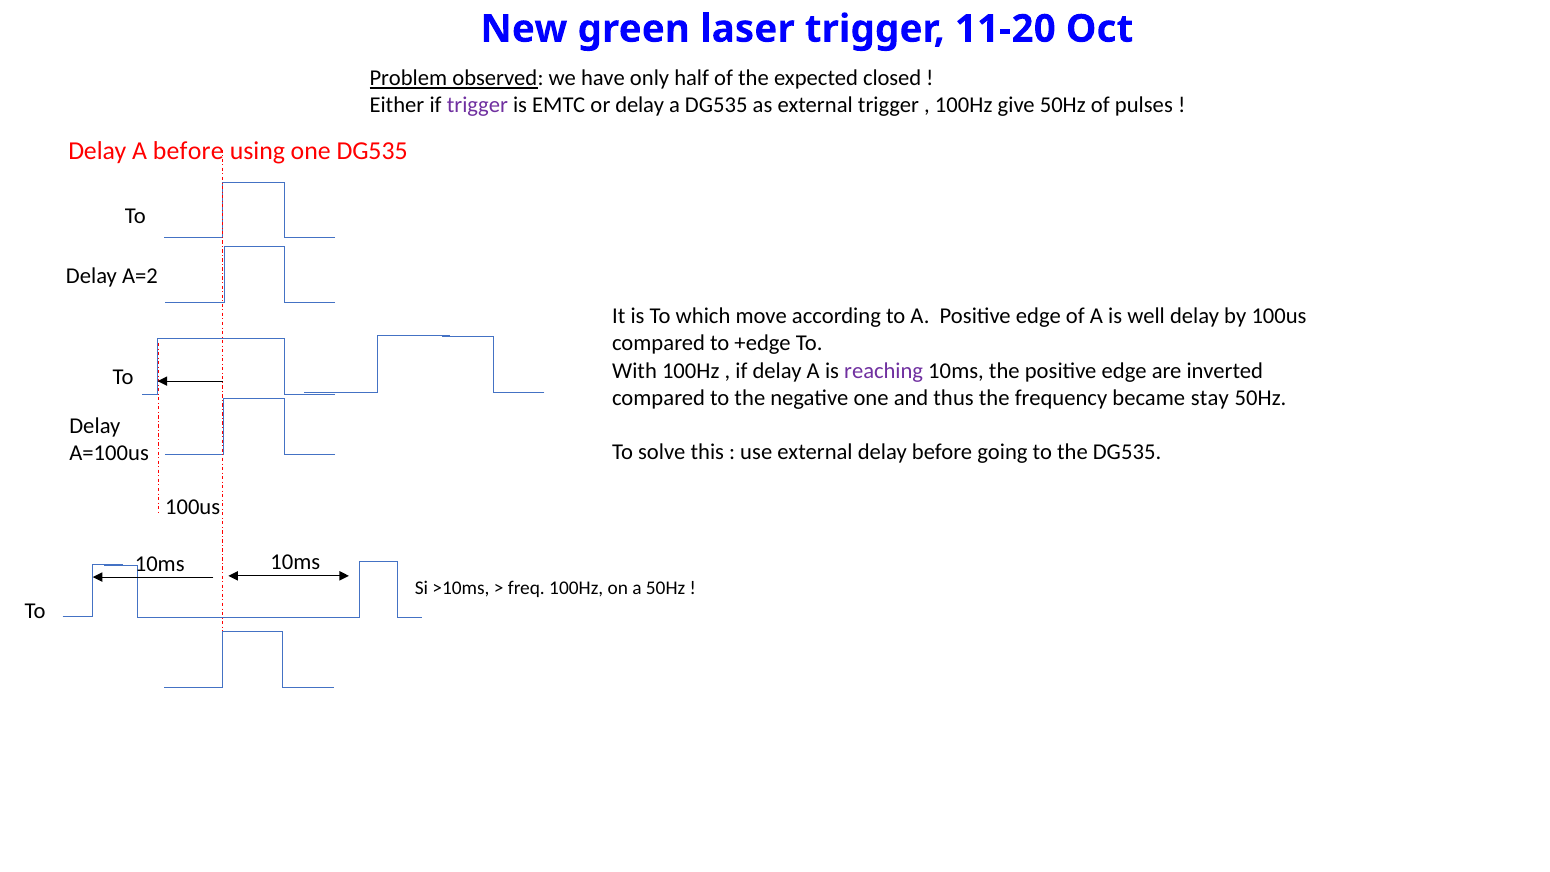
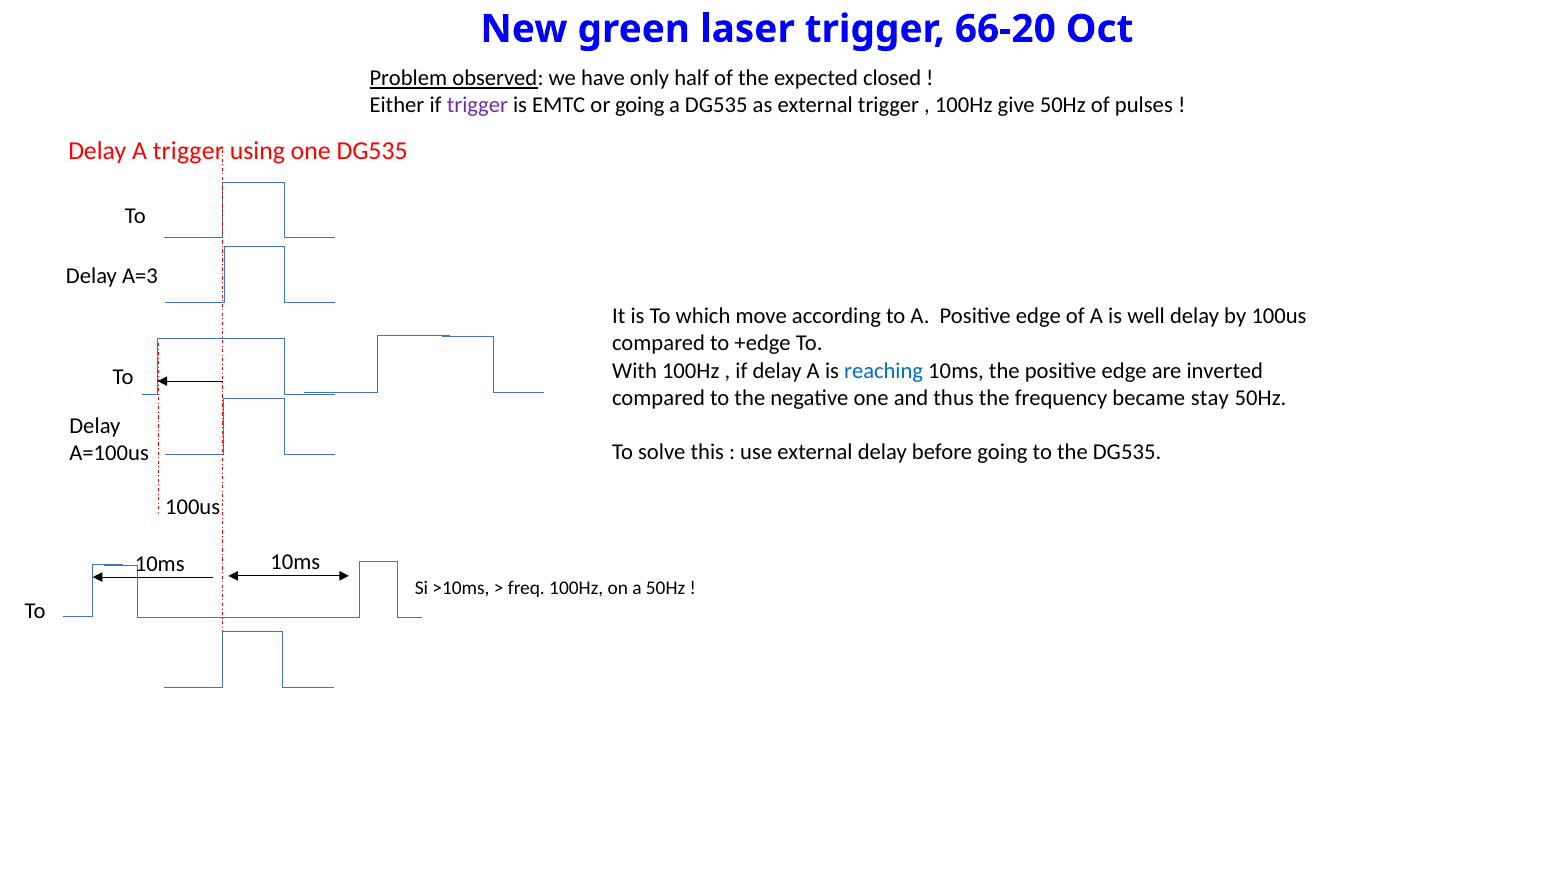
11-20: 11-20 -> 66-20 (1005, 29)
or delay: delay -> going (640, 105)
A before: before -> trigger (188, 151)
A=2: A=2 -> A=3 (140, 276)
reaching colour: purple -> blue (884, 370)
